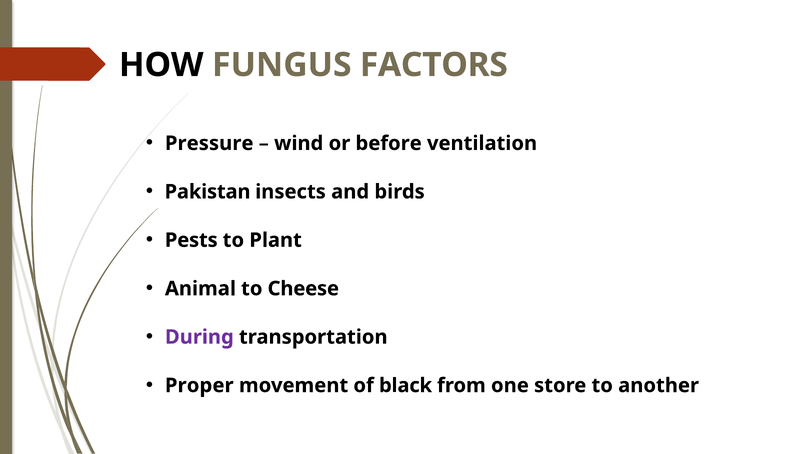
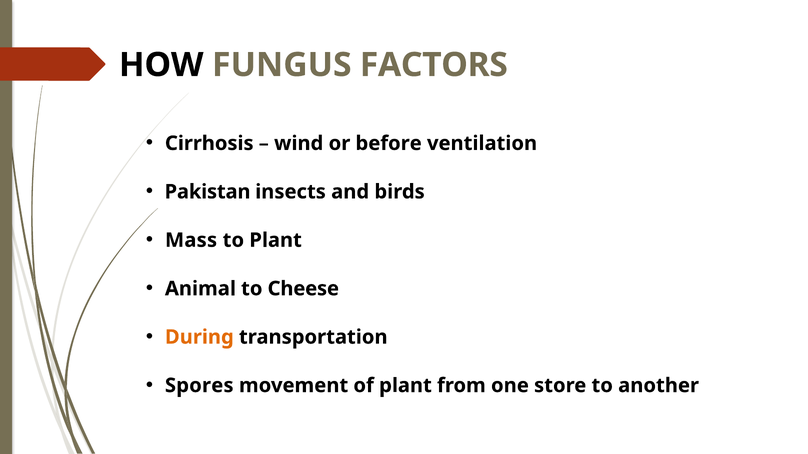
Pressure: Pressure -> Cirrhosis (209, 143)
Pests: Pests -> Mass (191, 240)
During colour: purple -> orange (199, 337)
Proper: Proper -> Spores (199, 386)
of black: black -> plant (405, 386)
